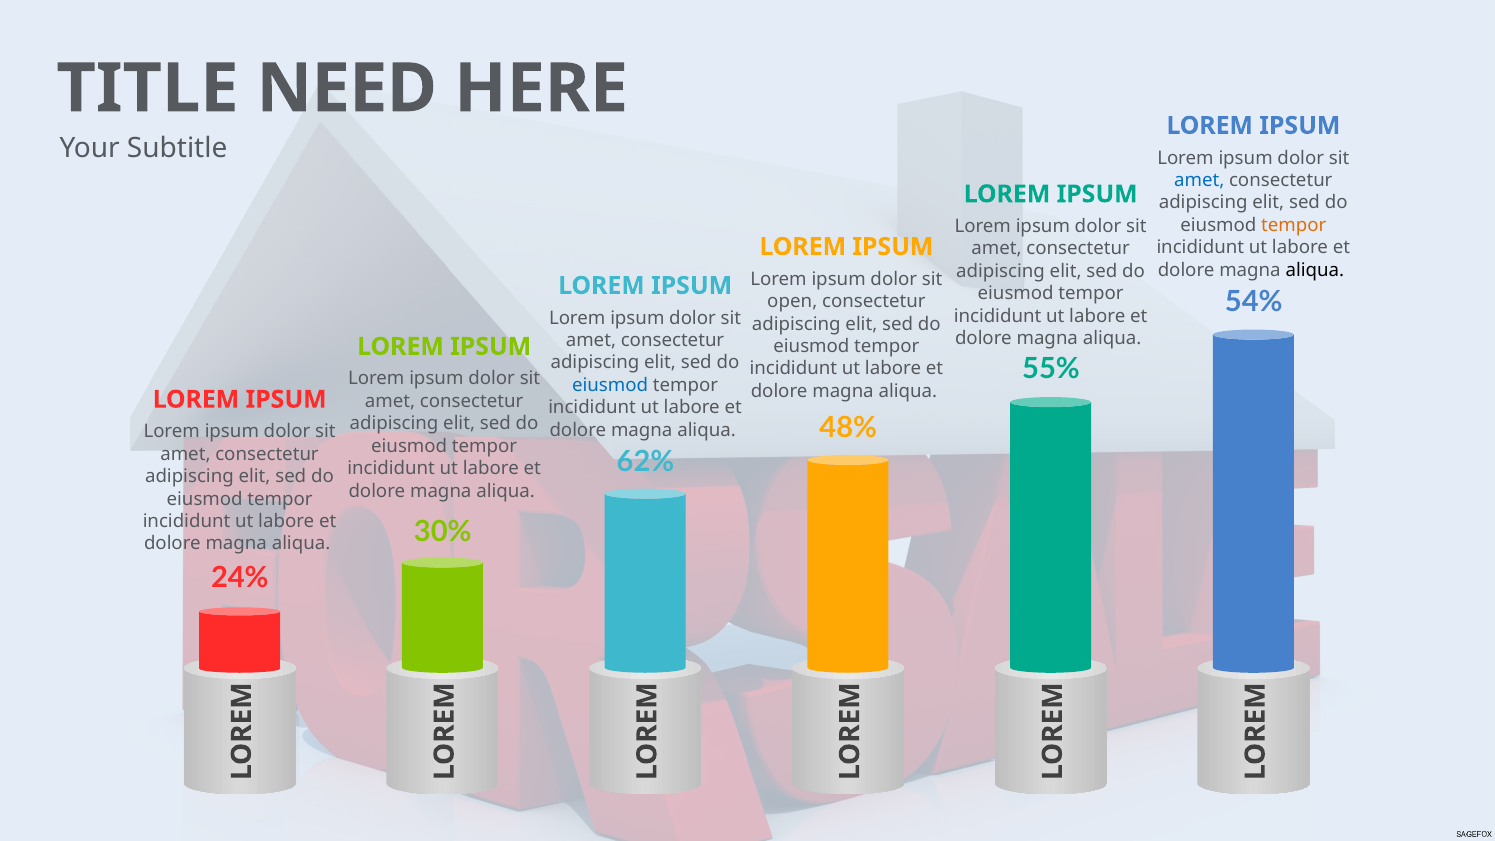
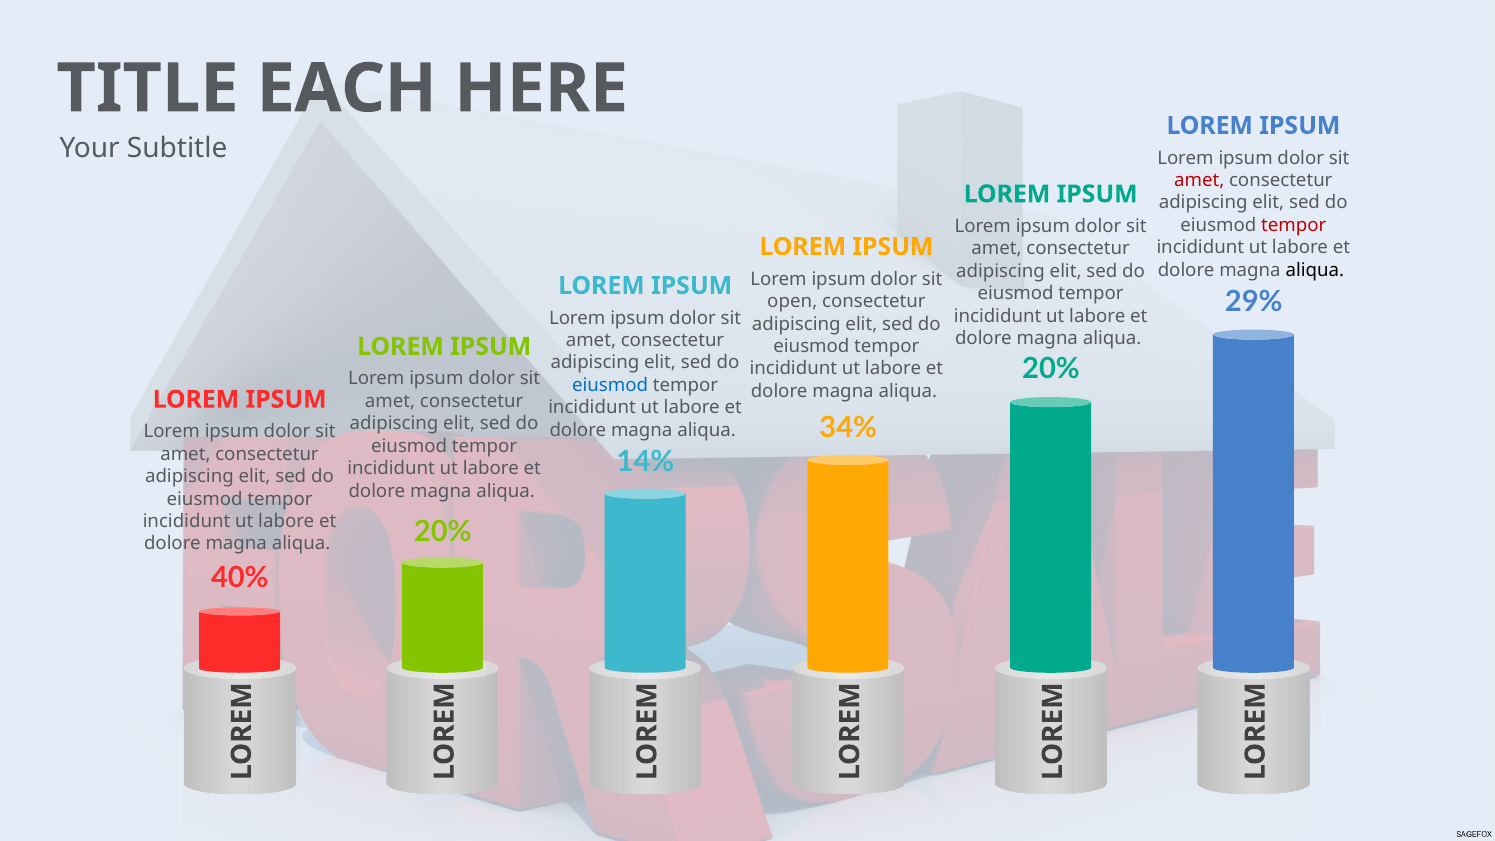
NEED: NEED -> EACH (347, 89)
amet colour: blue -> red (1199, 180)
tempor colour: orange -> red (1294, 225)
54%: 54% -> 29% (1254, 302)
55%: 55% -> 20% (1051, 369)
48%: 48% -> 34% (848, 428)
62%: 62% -> 14% (645, 462)
30%: 30% -> 20% (443, 532)
24%: 24% -> 40% (240, 578)
